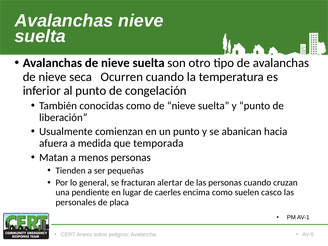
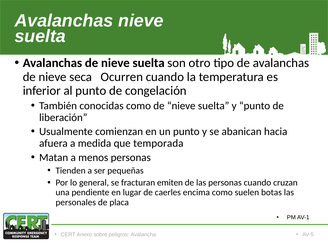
alertar: alertar -> emiten (170, 183)
casco: casco -> botas (271, 192)
